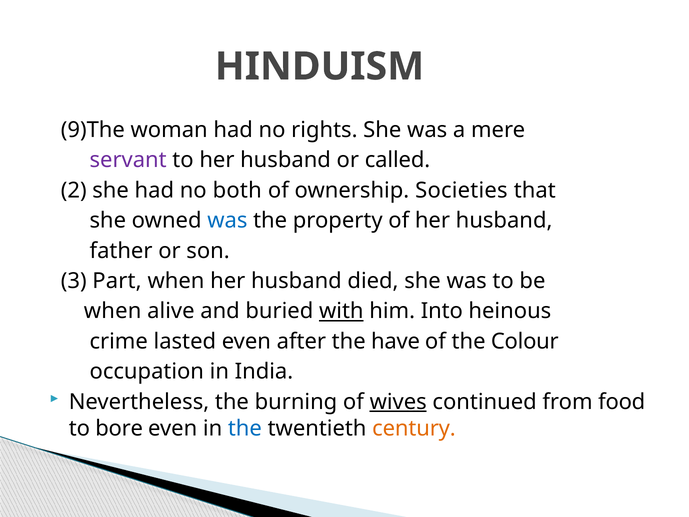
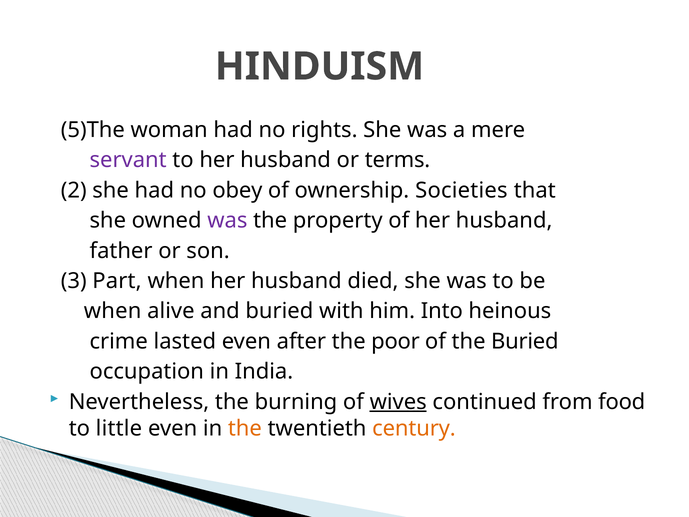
9)The: 9)The -> 5)The (93, 130)
called: called -> terms (398, 160)
both: both -> obey (237, 190)
was colour: blue -> purple (227, 220)
with underline: present -> none (341, 311)
have: have -> poor (395, 341)
the Colour: Colour -> Buried (525, 341)
bore: bore -> little (119, 428)
the colour: blue -> orange (245, 428)
